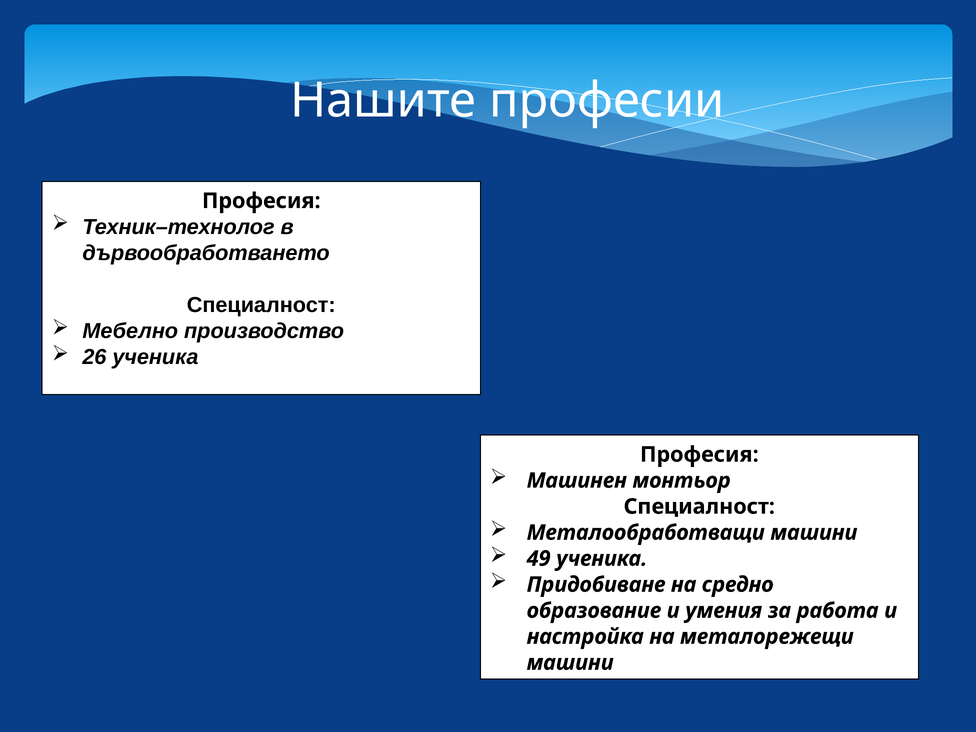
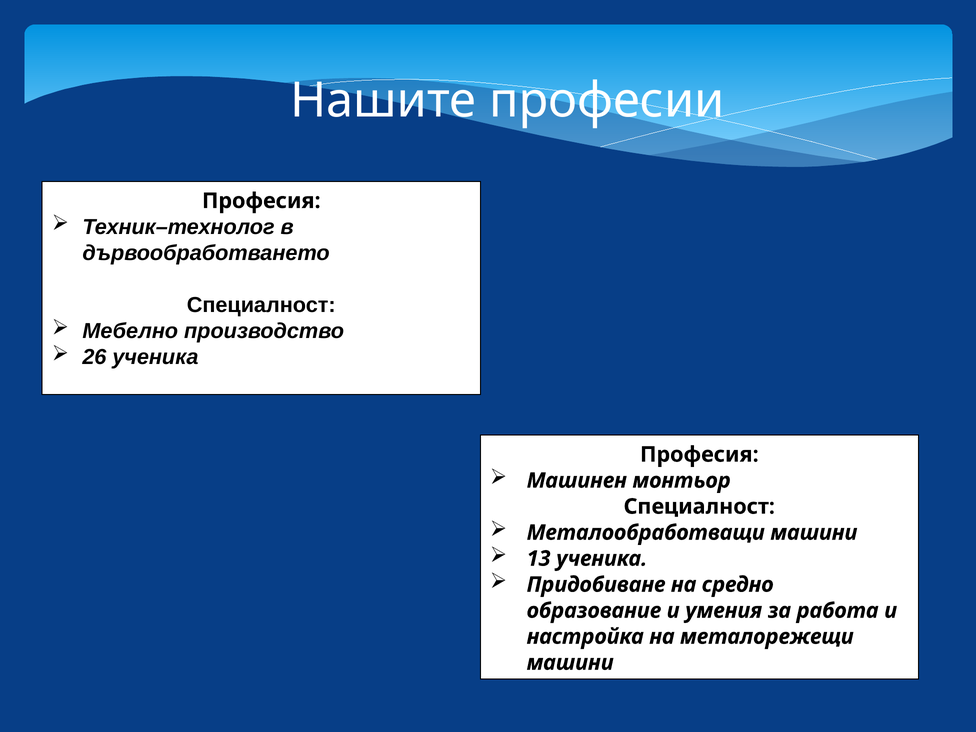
49: 49 -> 13 (539, 559)
